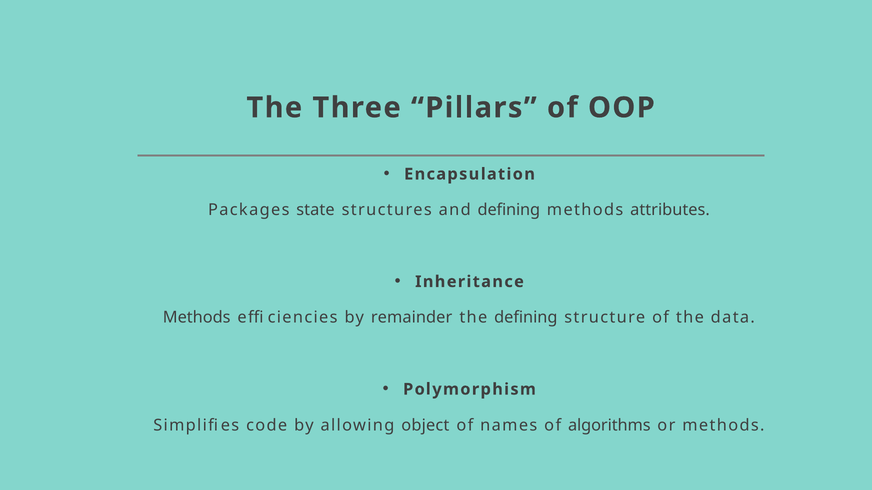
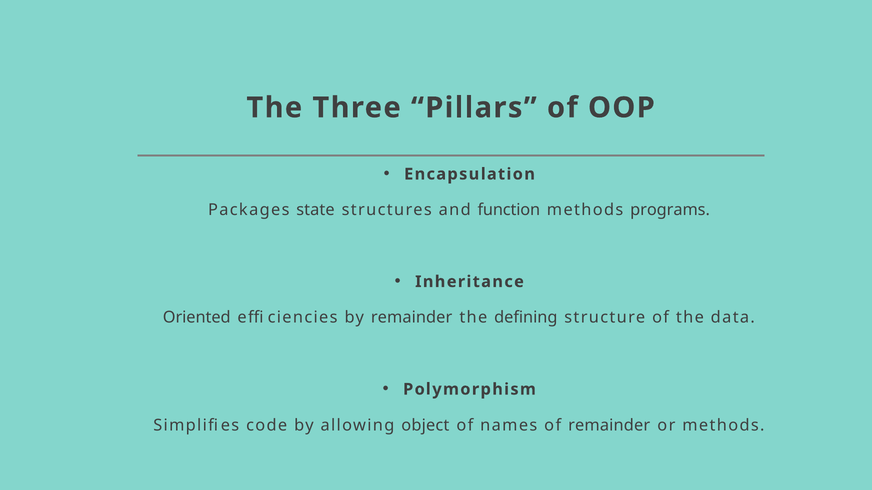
and defining: defining -> function (509, 210)
attributes: attributes -> programs (670, 210)
Methods: Methods -> Oriented (197, 318)
of algorithms: algorithms -> remainder (609, 426)
